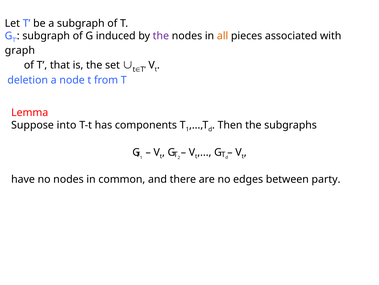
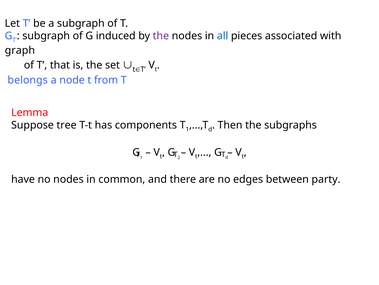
all colour: orange -> blue (223, 36)
deletion: deletion -> belongs (28, 80)
into: into -> tree (67, 125)
